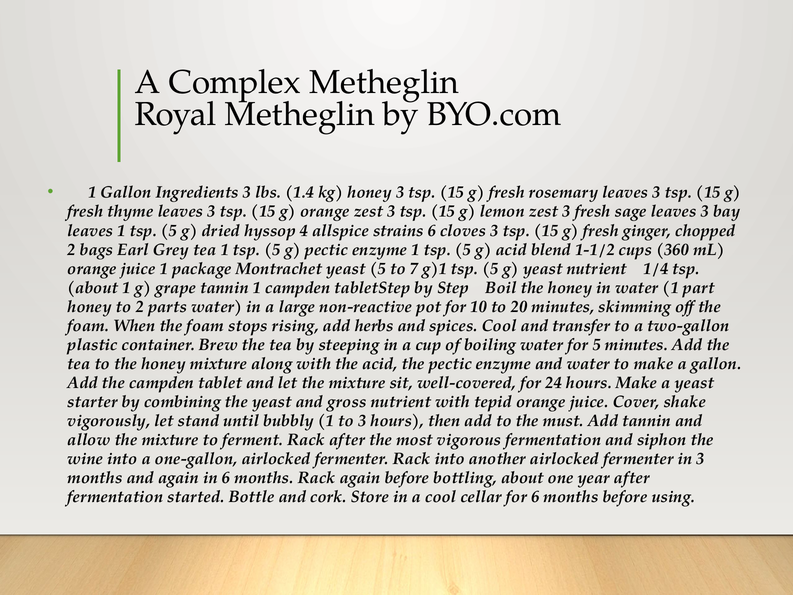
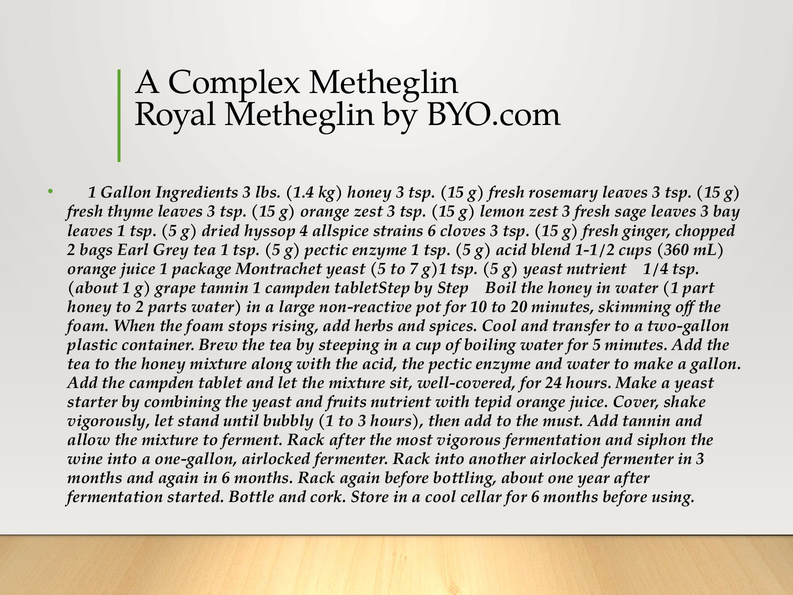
gross: gross -> fruits (347, 402)
